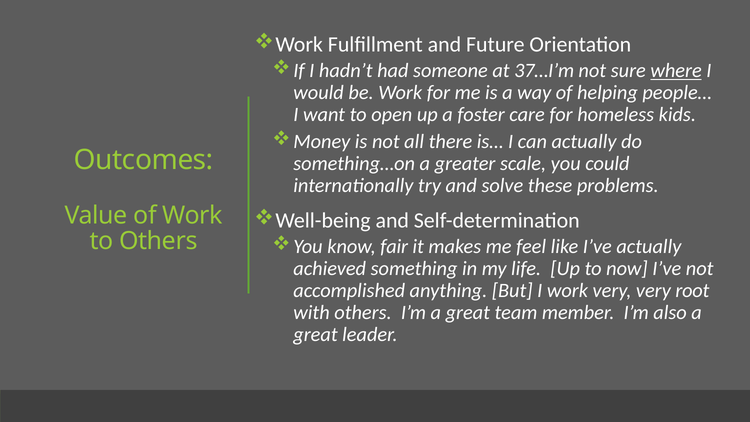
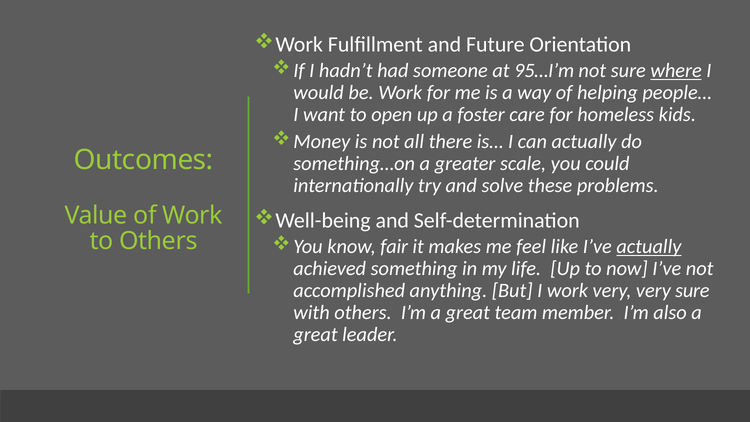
37…I’m: 37…I’m -> 95…I’m (544, 71)
actually underline: none -> present (649, 247)
very root: root -> sure (692, 291)
